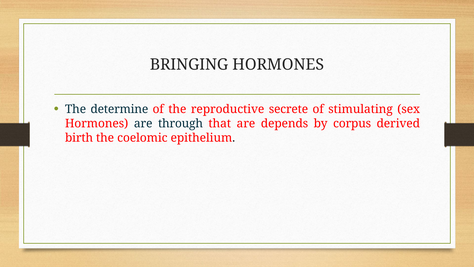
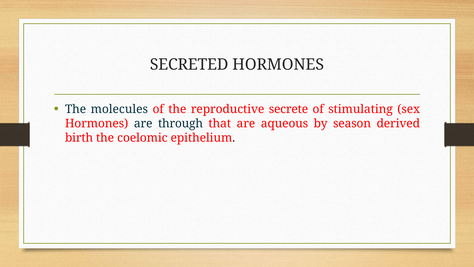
BRINGING: BRINGING -> SECRETED (189, 65)
determine: determine -> molecules (119, 109)
depends: depends -> aqueous (285, 123)
corpus: corpus -> season (352, 123)
